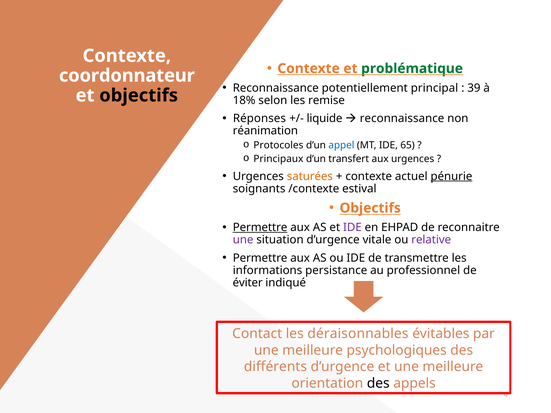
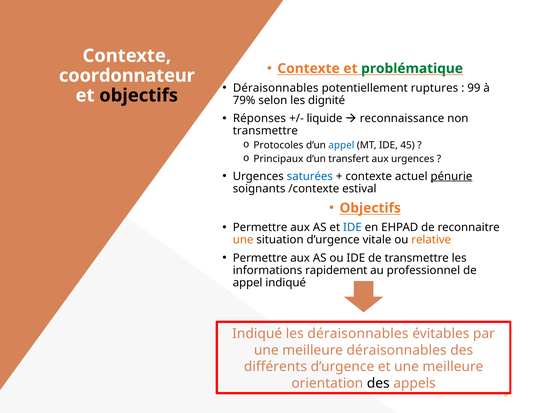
Reconnaissance: Reconnaissance -> Déraisonnables (276, 88)
principal: principal -> ruptures (434, 88)
39: 39 -> 99 (474, 88)
18%: 18% -> 79% (244, 100)
remise: remise -> dignité (327, 100)
réanimation: réanimation -> transmettre (265, 131)
65: 65 -> 45 (408, 145)
saturées colour: orange -> blue (310, 176)
Permettre underline: present -> none (260, 228)
IDE colour: purple -> blue (352, 228)
une colour: purple -> orange (243, 240)
relative colour: purple -> orange (431, 240)
persistance: persistance -> rapidement (336, 270)
éviter: éviter -> appel (248, 283)
Contact: Contact -> Indiqué (257, 334)
meilleure psychologiques: psychologiques -> déraisonnables (397, 350)
